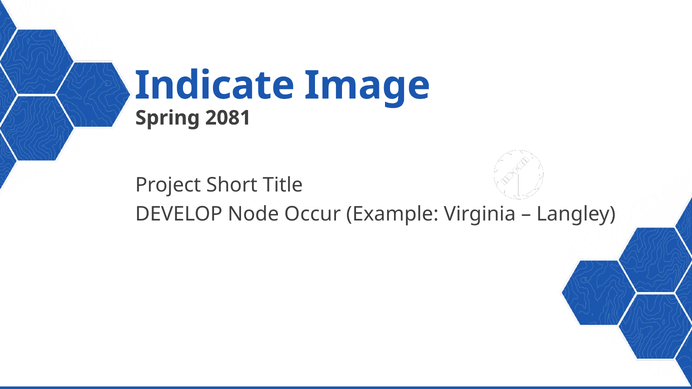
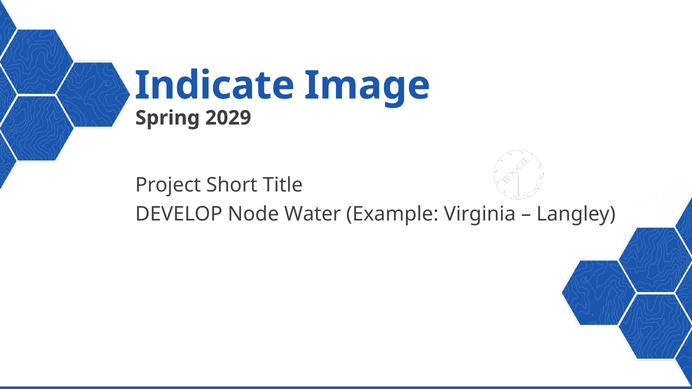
2081: 2081 -> 2029 (228, 118)
Occur: Occur -> Water (313, 214)
